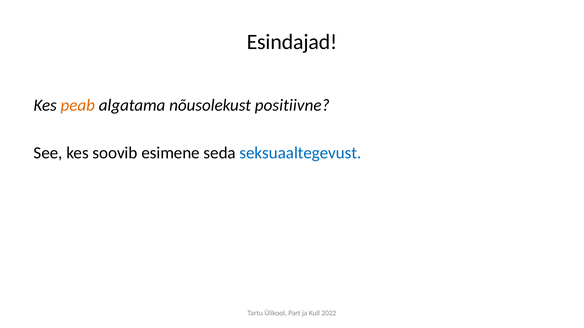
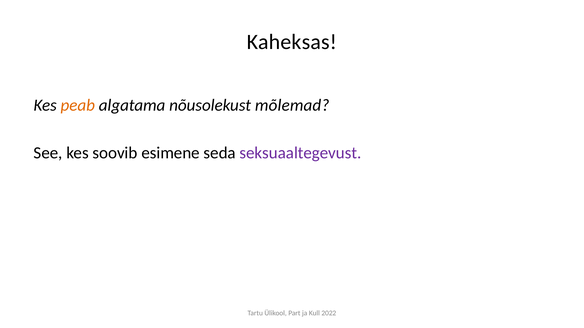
Esindajad: Esindajad -> Kaheksas (292, 42)
positiivne: positiivne -> mõlemad (292, 105)
seksuaaltegevust colour: blue -> purple (301, 153)
